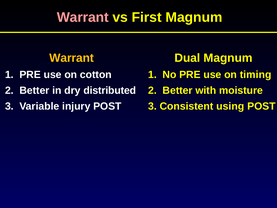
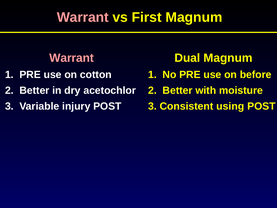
Warrant colour: yellow -> pink (72, 58)
timing: timing -> before (256, 75)
distributed: distributed -> acetochlor (110, 90)
